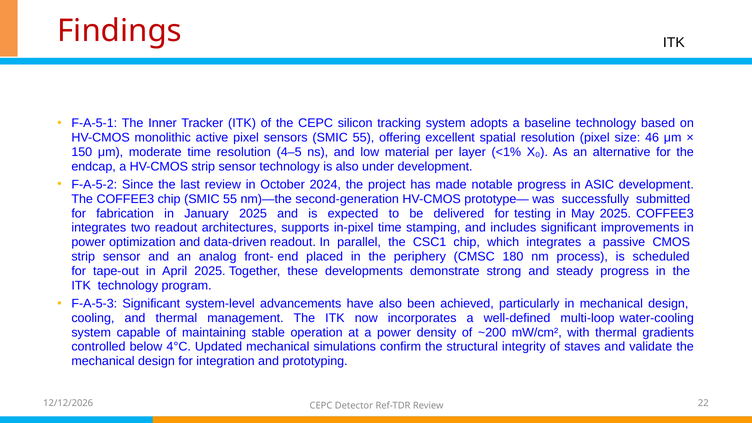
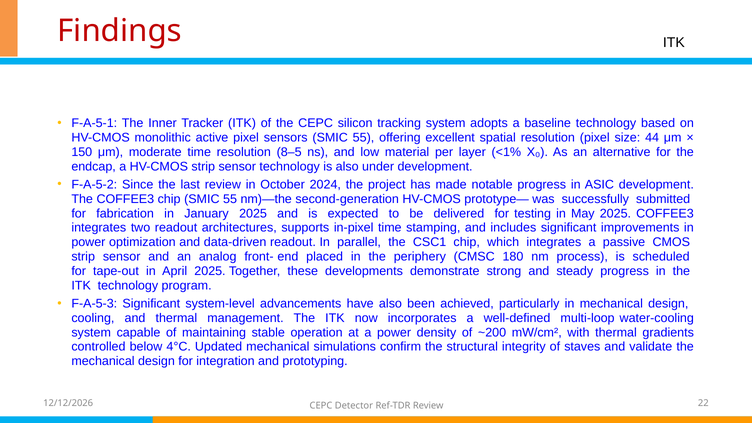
46: 46 -> 44 (652, 138)
4–5: 4–5 -> 8–5 (289, 152)
